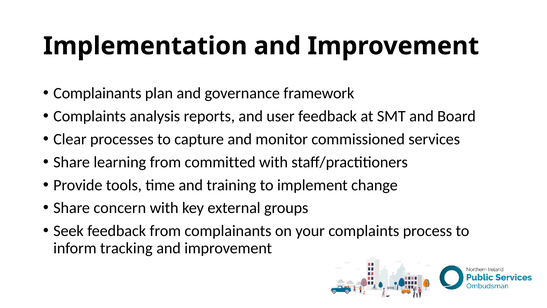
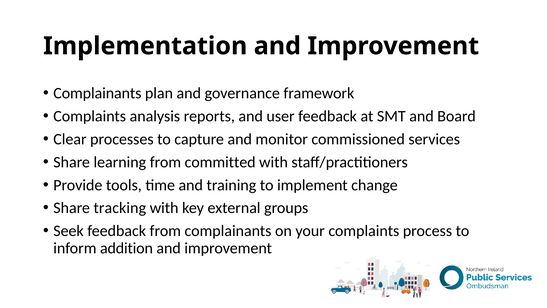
concern: concern -> tracking (120, 208)
tracking: tracking -> addition (126, 248)
